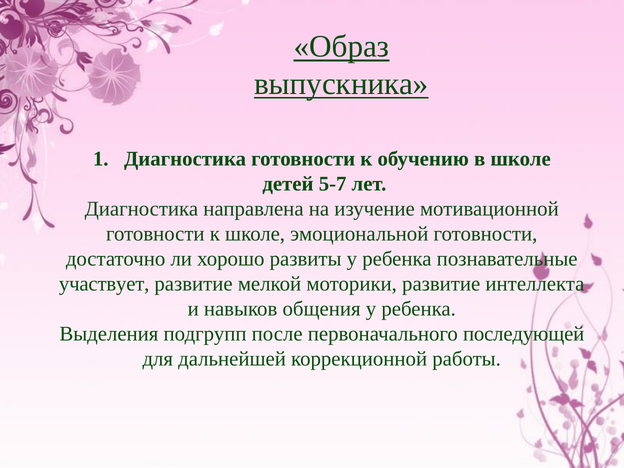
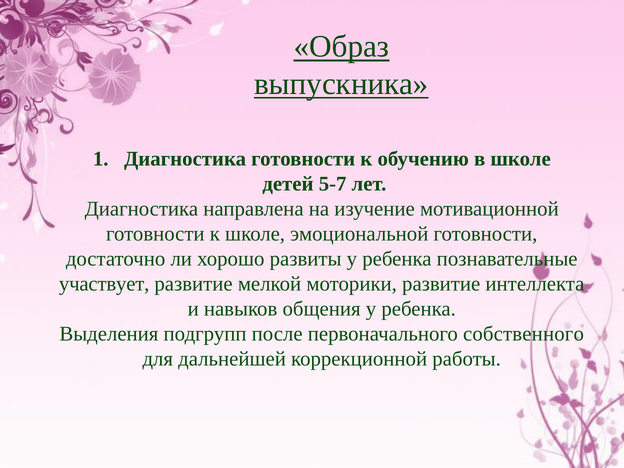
последующей: последующей -> собственного (523, 334)
